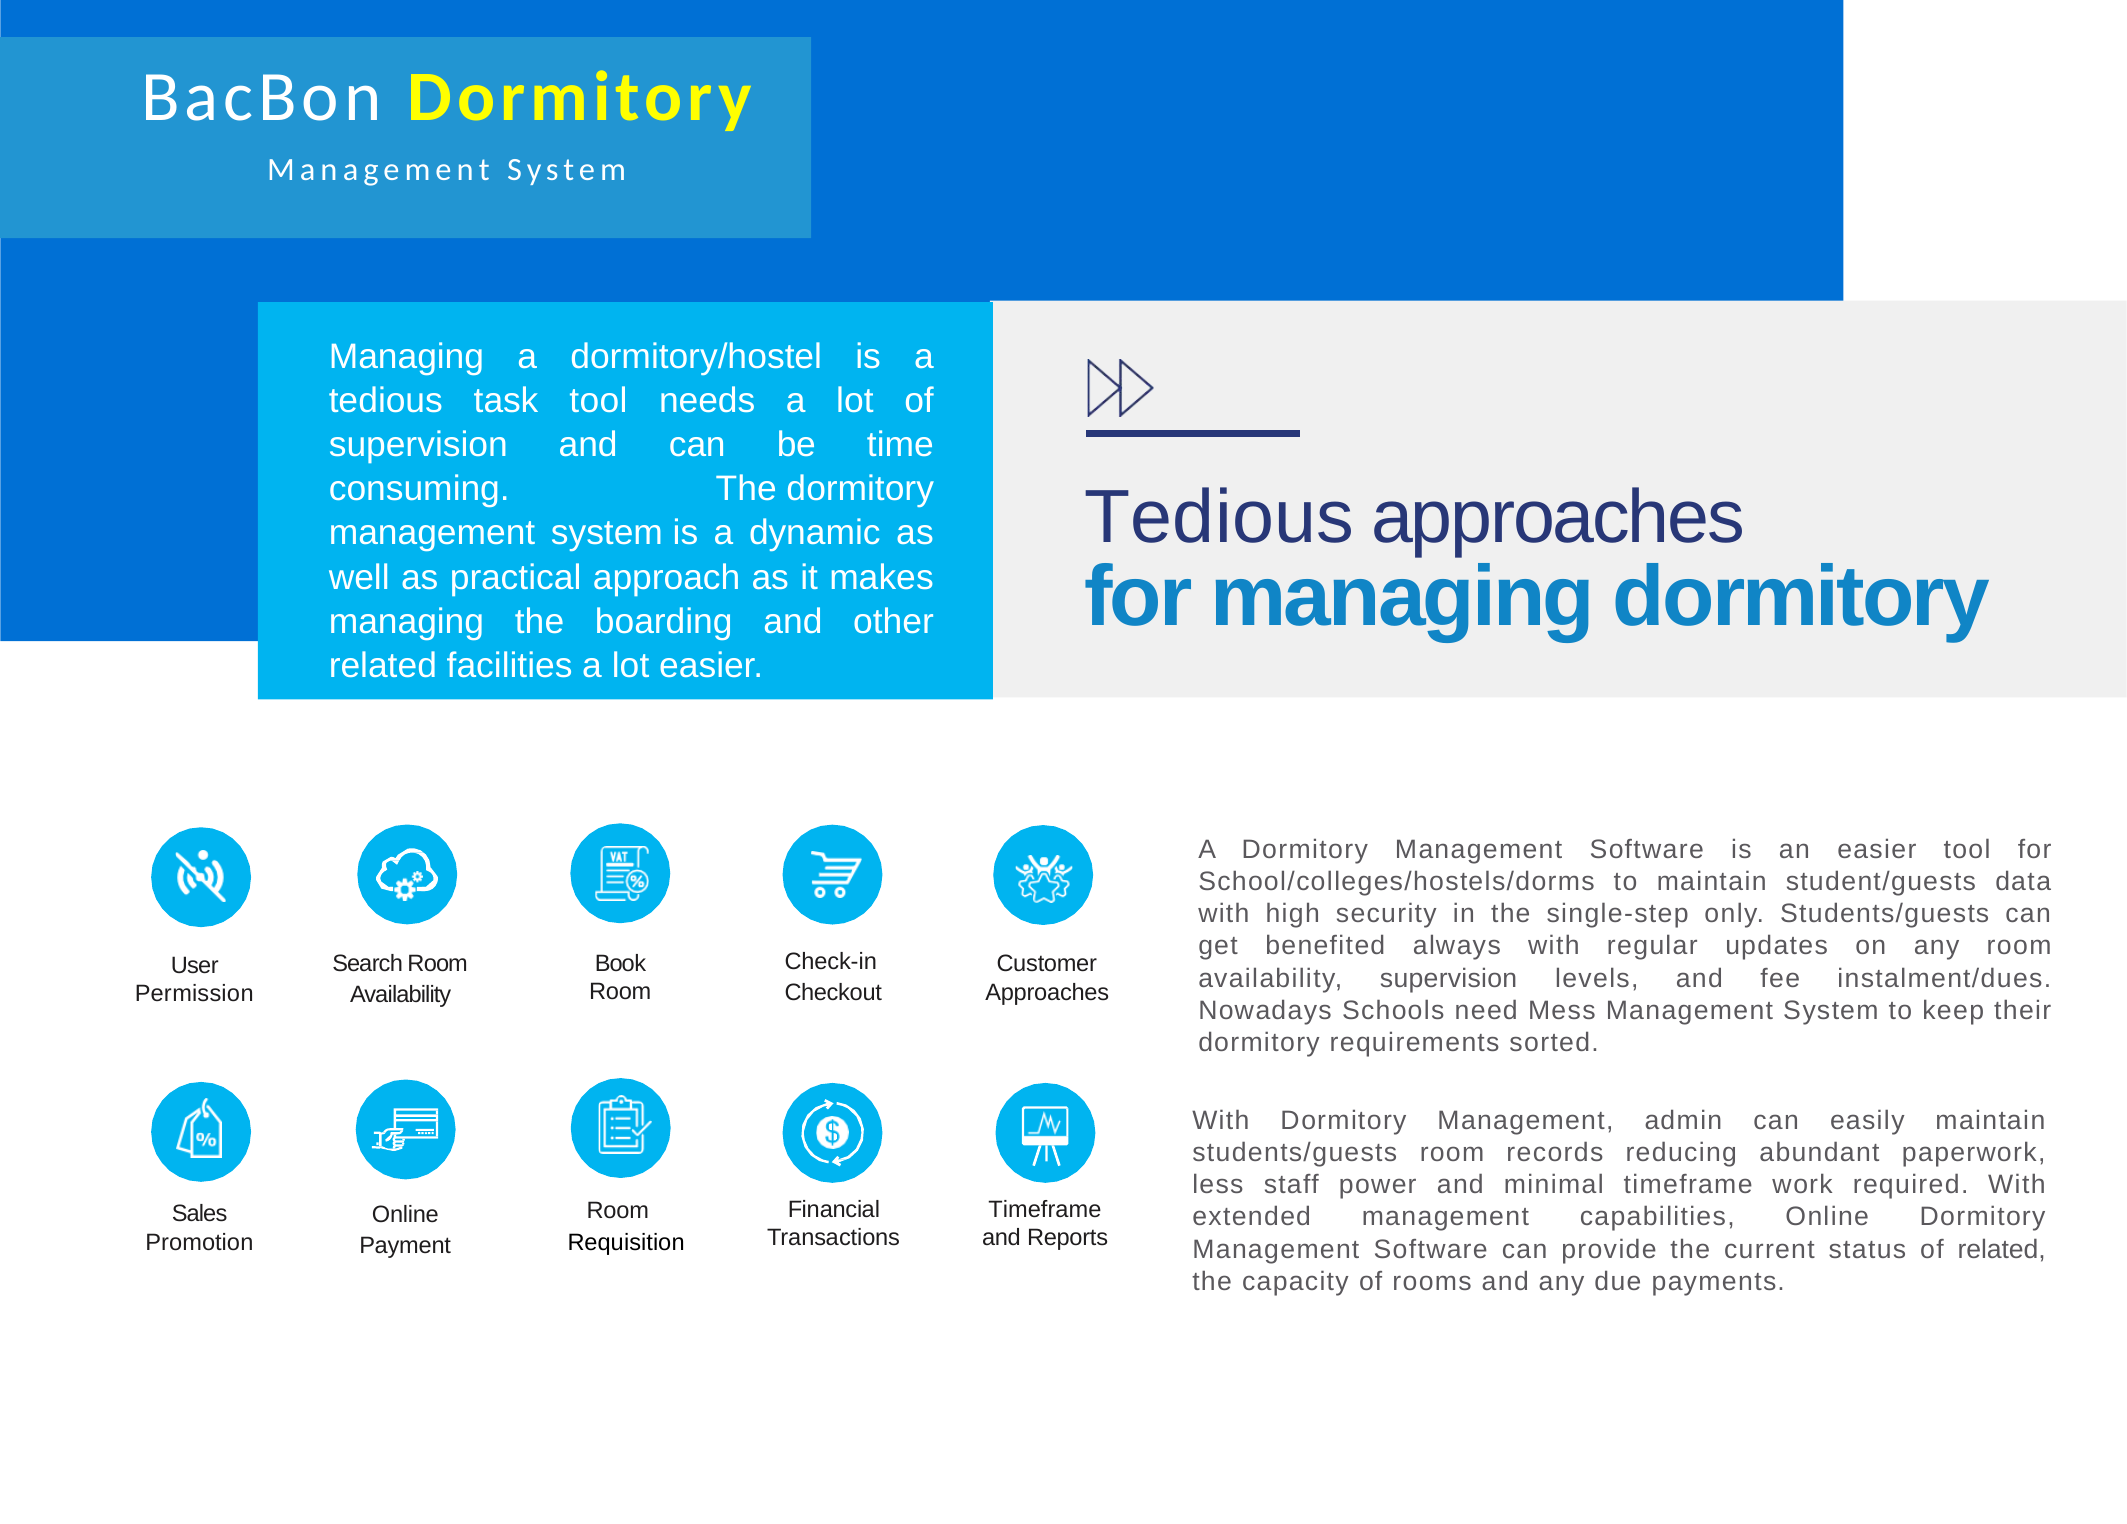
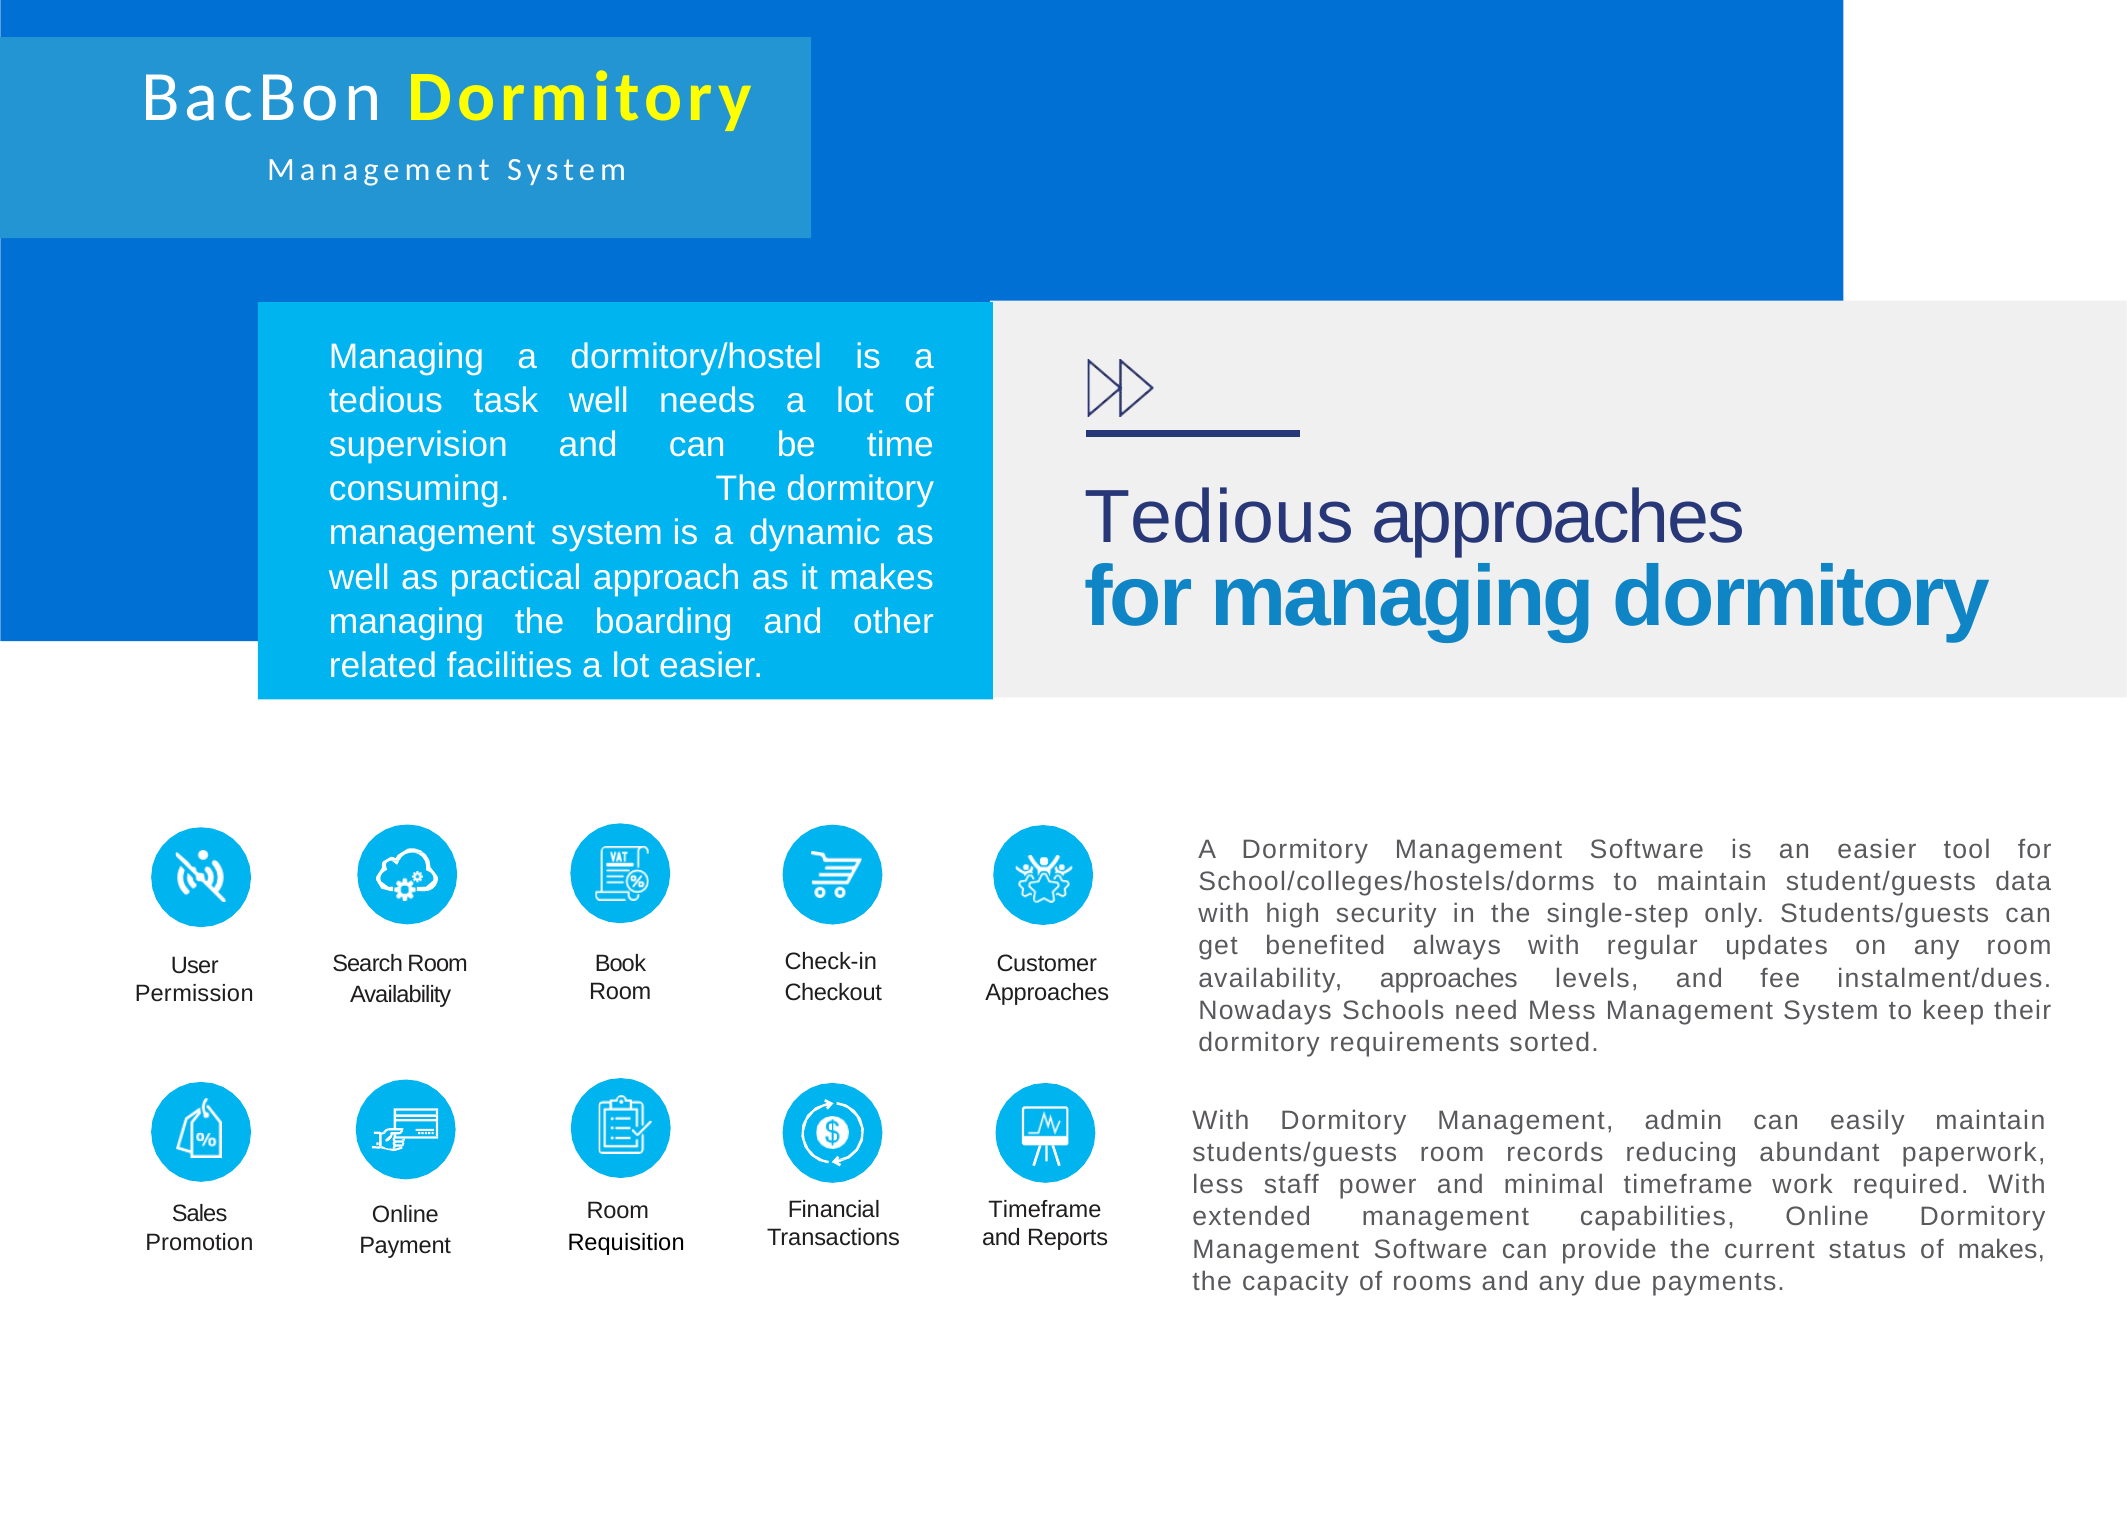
task tool: tool -> well (599, 401)
availability supervision: supervision -> approaches (1449, 979)
of related: related -> makes (2001, 1250)
